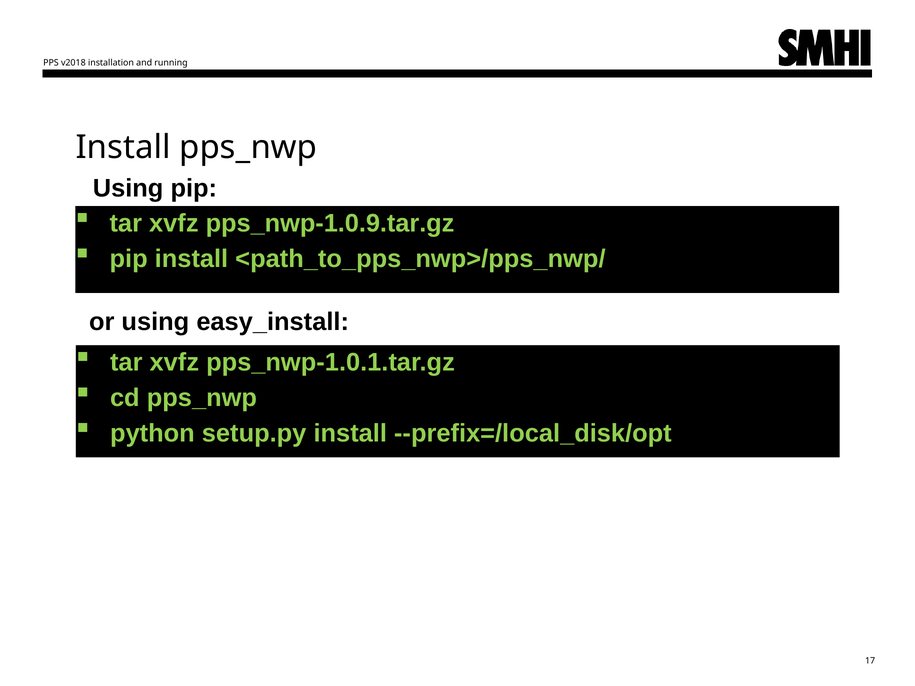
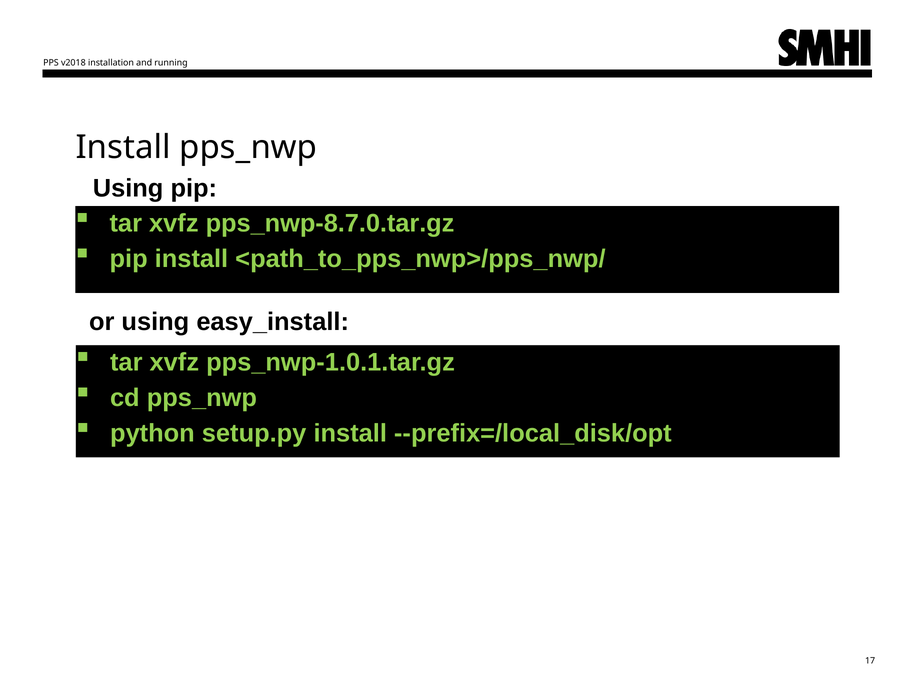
pps_nwp-1.0.9.tar.gz: pps_nwp-1.0.9.tar.gz -> pps_nwp-8.7.0.tar.gz (330, 223)
